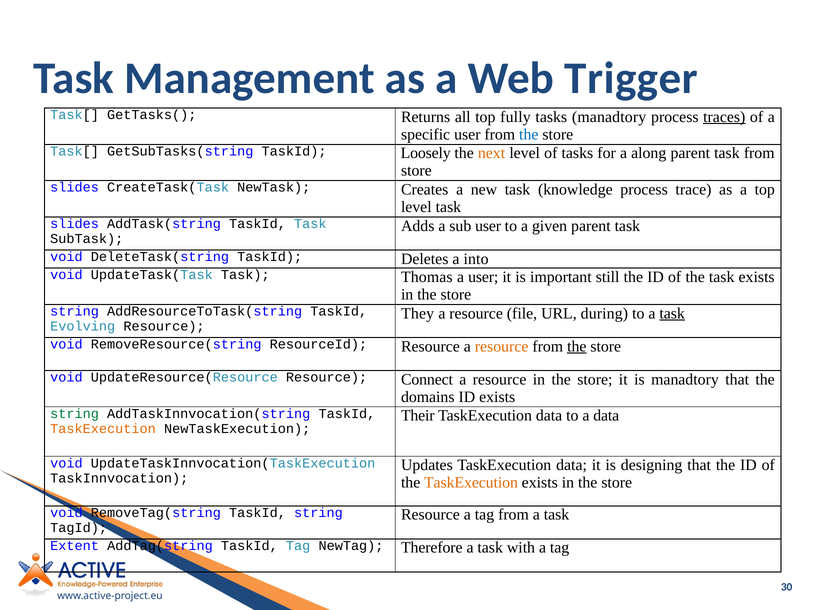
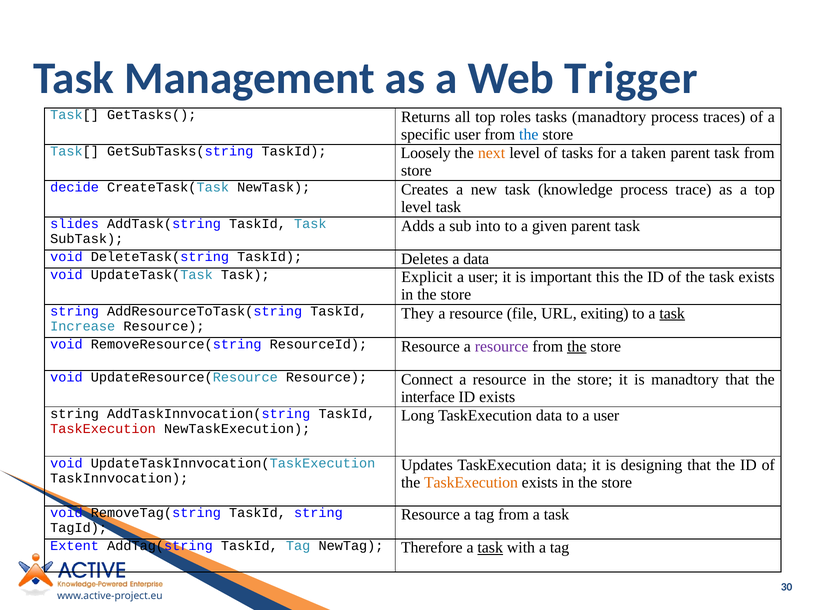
fully: fully -> roles (516, 117)
traces underline: present -> none (724, 117)
along: along -> taken (649, 153)
slides: slides -> decide (75, 187)
sub user: user -> into (488, 226)
a into: into -> data (476, 259)
Thomas: Thomas -> Explicit (427, 277)
still: still -> this (608, 277)
during: during -> exiting (605, 313)
Evolving: Evolving -> Increase (83, 326)
resource colour: orange -> purple (502, 346)
domains: domains -> interface (428, 397)
string colour: green -> black (75, 413)
Their: Their -> Long (418, 415)
to a data: data -> user (606, 415)
TaskExecution colour: orange -> red (103, 429)
task underline: none -> present (490, 547)
